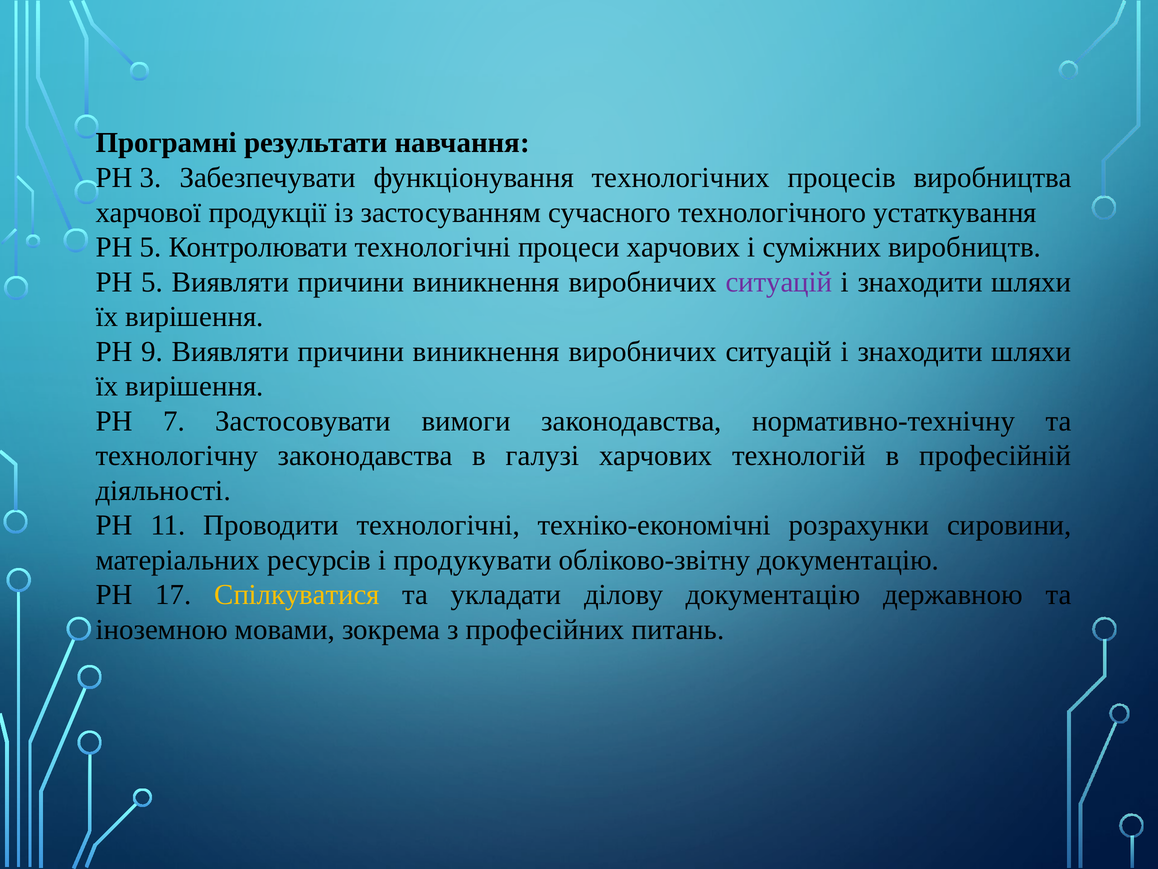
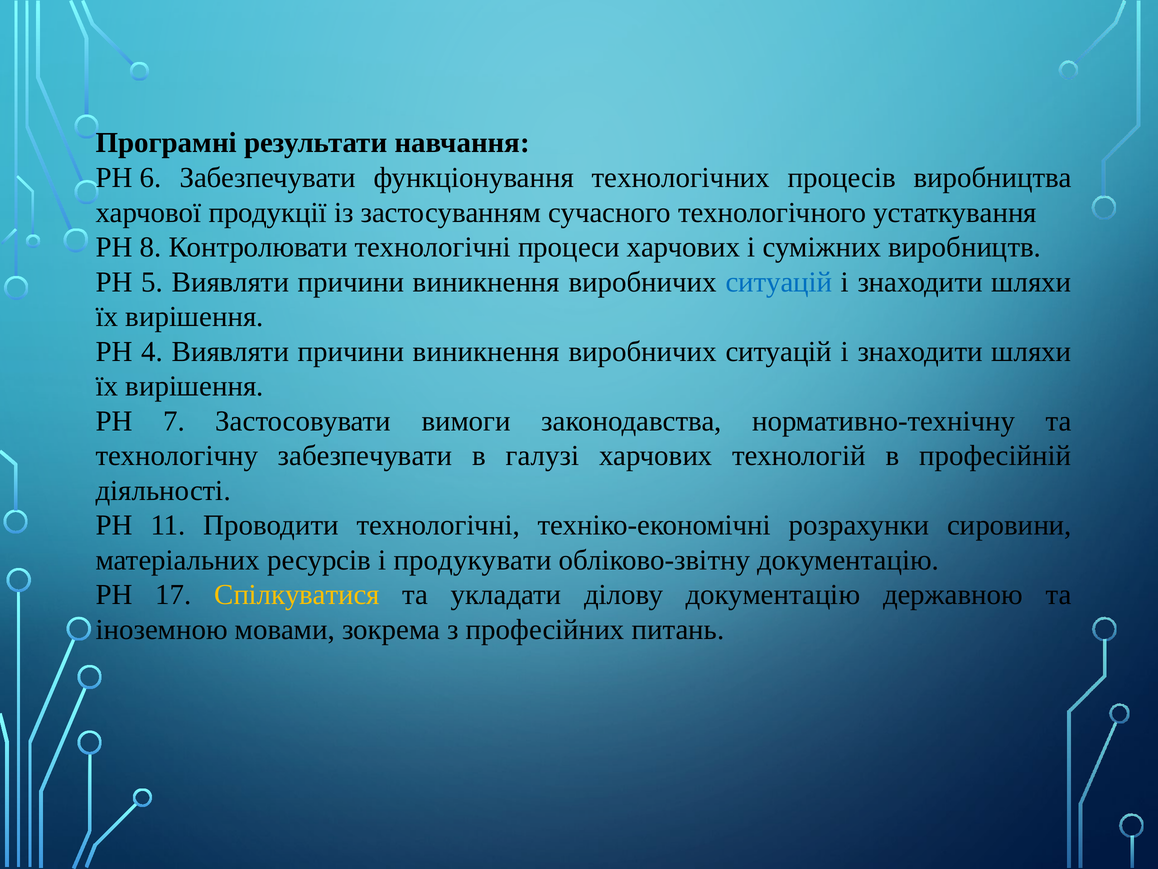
3: 3 -> 6 (151, 178)
5: 5 -> 8 (151, 247)
ситуацій colour: purple -> blue (779, 282)
9: 9 -> 4 (152, 351)
технологічну законодавства: законодавства -> забезпечувати (365, 456)
